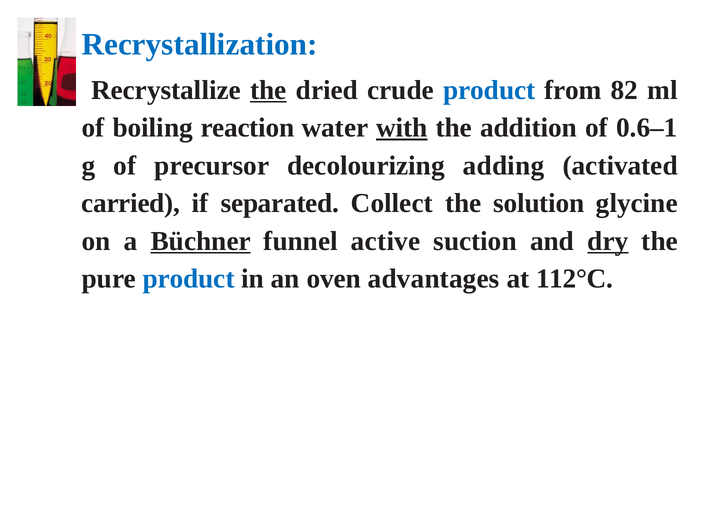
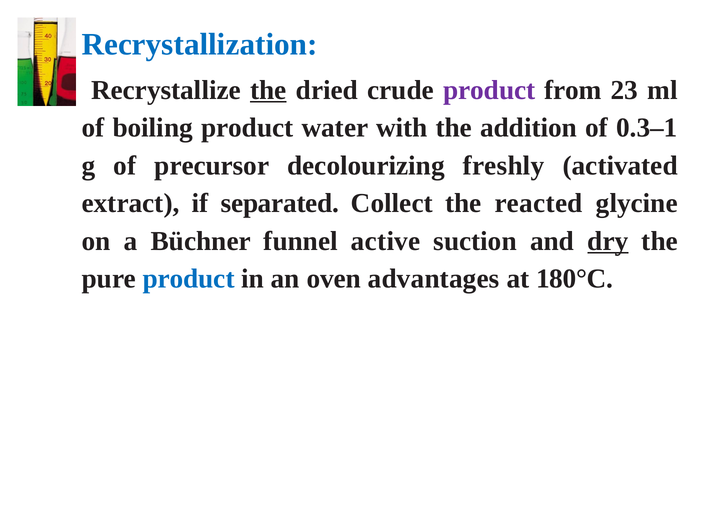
product colour: blue -> purple (489, 90)
82: 82 -> 23 (624, 90)
boiling reaction: reaction -> product (247, 128)
with underline: present -> none (402, 128)
0.6–1: 0.6–1 -> 0.3–1 (647, 128)
adding: adding -> freshly (504, 165)
carried: carried -> extract (131, 203)
solution: solution -> reacted (539, 203)
Büchner underline: present -> none (201, 241)
112°C: 112°C -> 180°C (575, 278)
